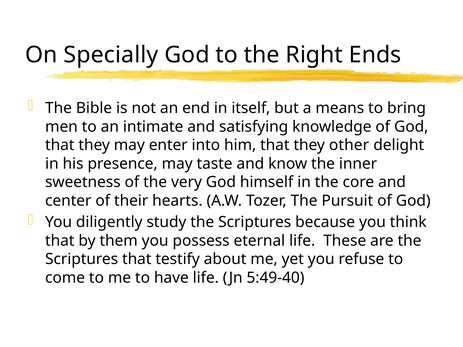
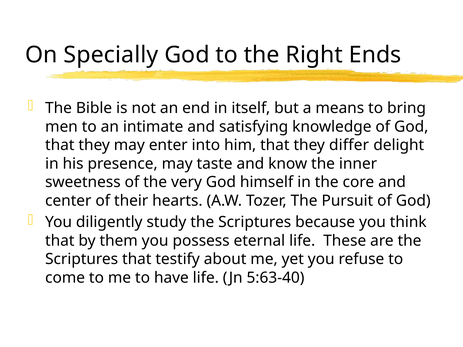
other: other -> differ (349, 145)
5:49-40: 5:49-40 -> 5:63-40 (275, 278)
